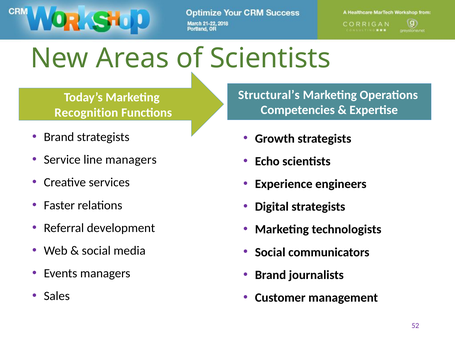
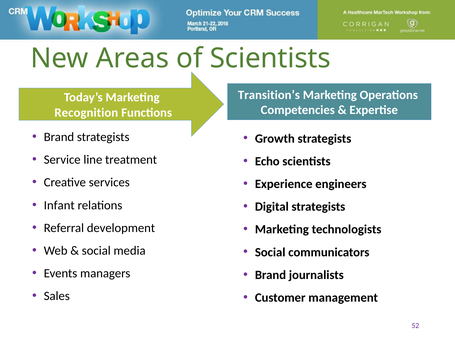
Structural’s: Structural’s -> Transition’s (269, 95)
line managers: managers -> treatment (131, 160)
Faster: Faster -> Infant (59, 205)
